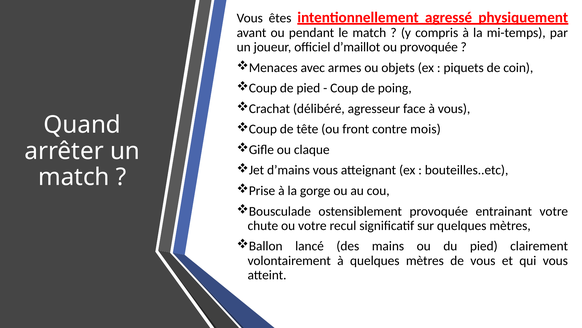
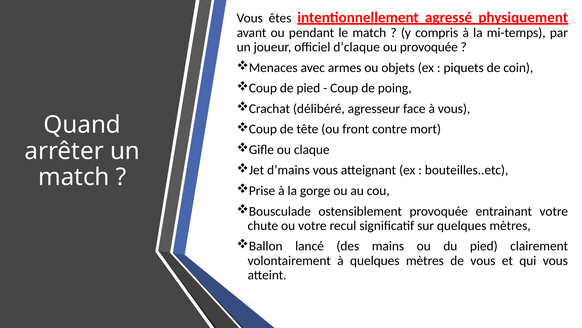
d’maillot: d’maillot -> d’claque (357, 47)
mois: mois -> mort (426, 129)
